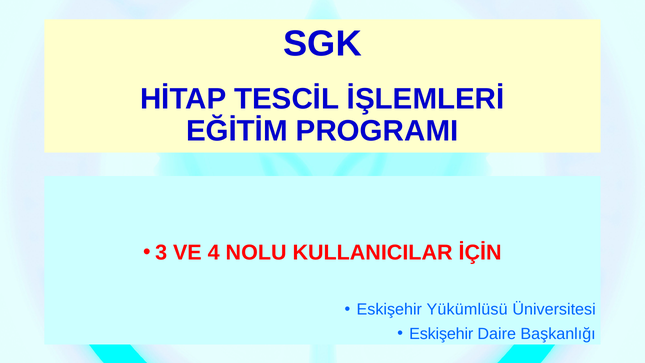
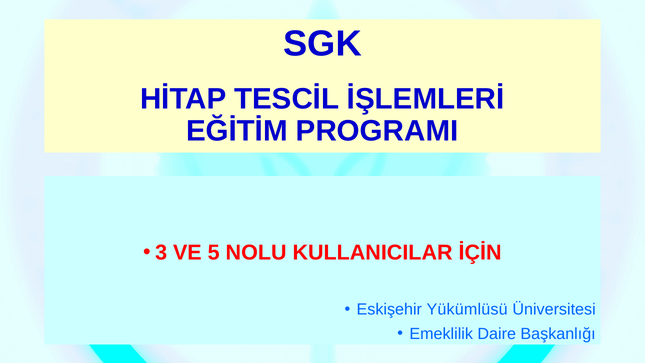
4: 4 -> 5 (214, 252)
Eskişehir: Eskişehir -> Emeklilik (441, 334)
